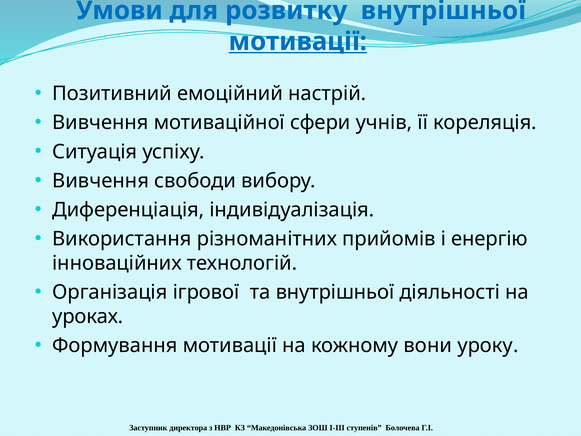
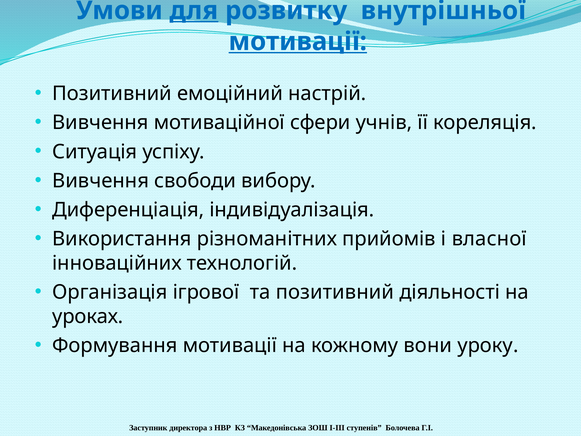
для underline: none -> present (194, 11)
енергію: енергію -> власної (489, 239)
та внутрішньої: внутрішньої -> позитивний (335, 292)
